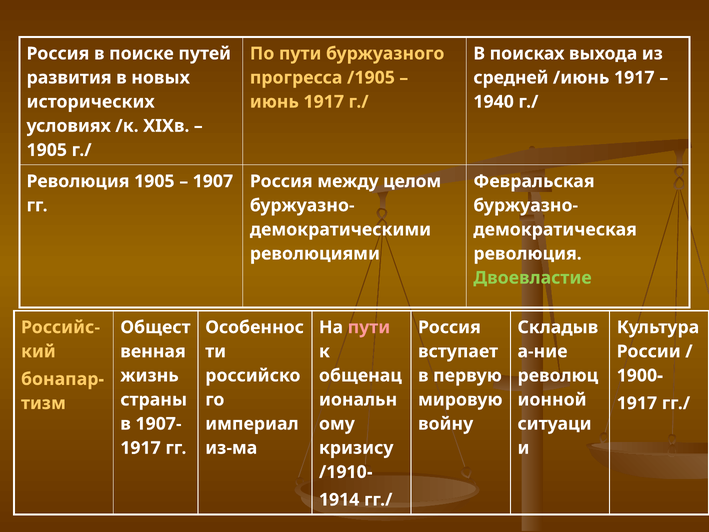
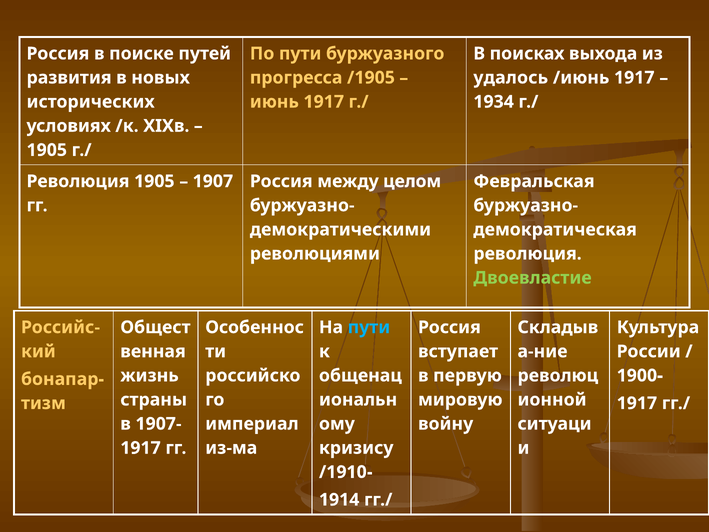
средней: средней -> удалось (511, 78)
1940: 1940 -> 1934 (494, 102)
пути colour: pink -> light blue (369, 327)
